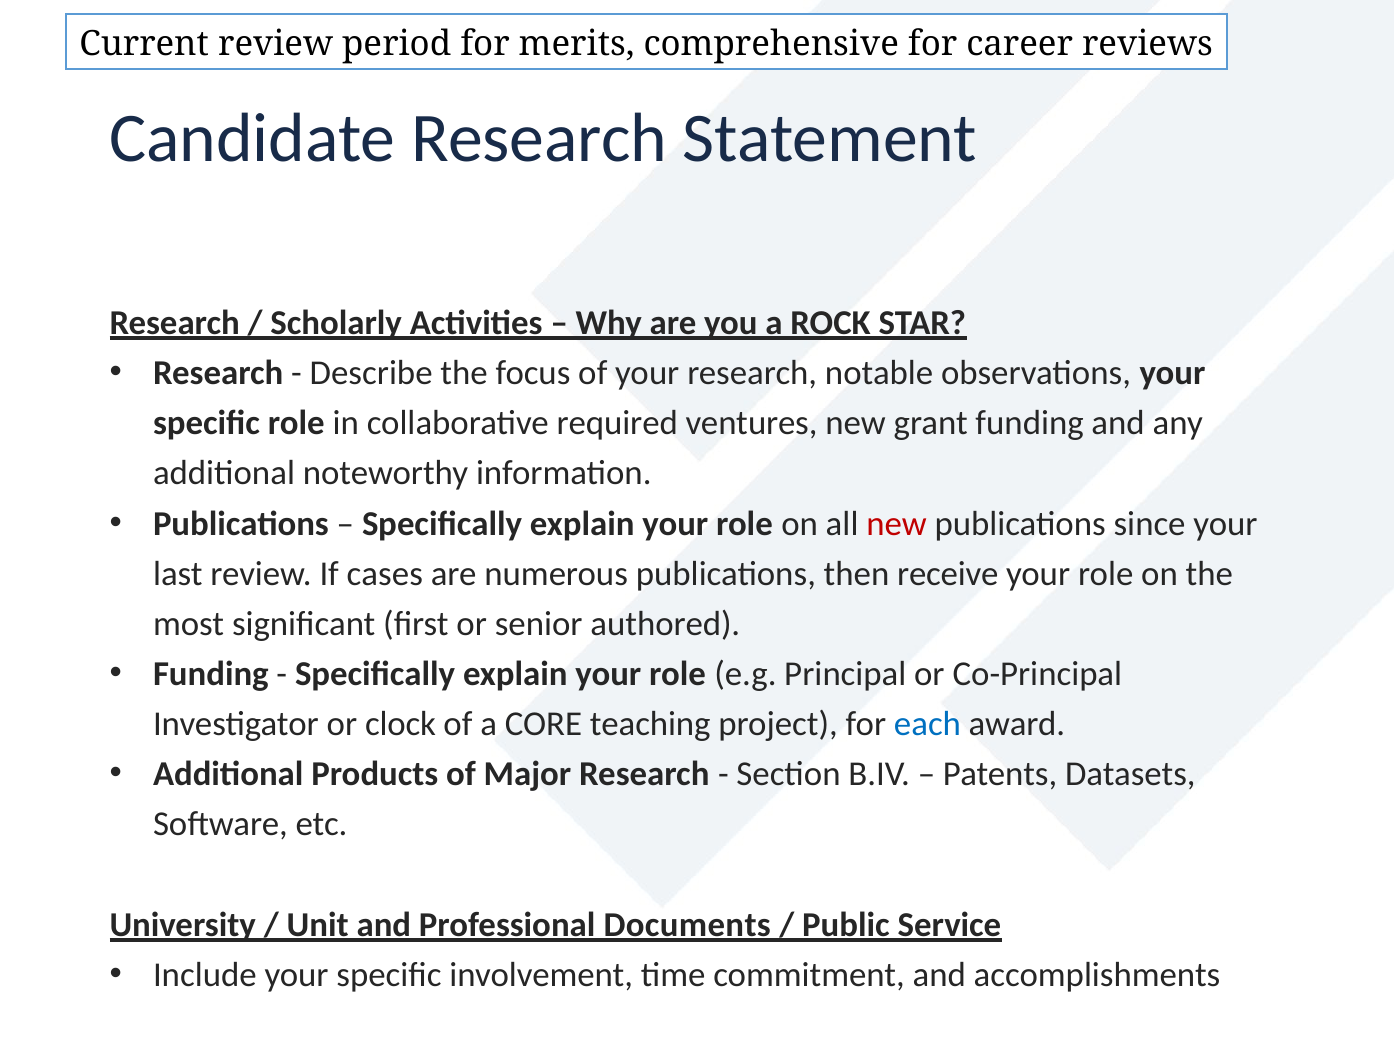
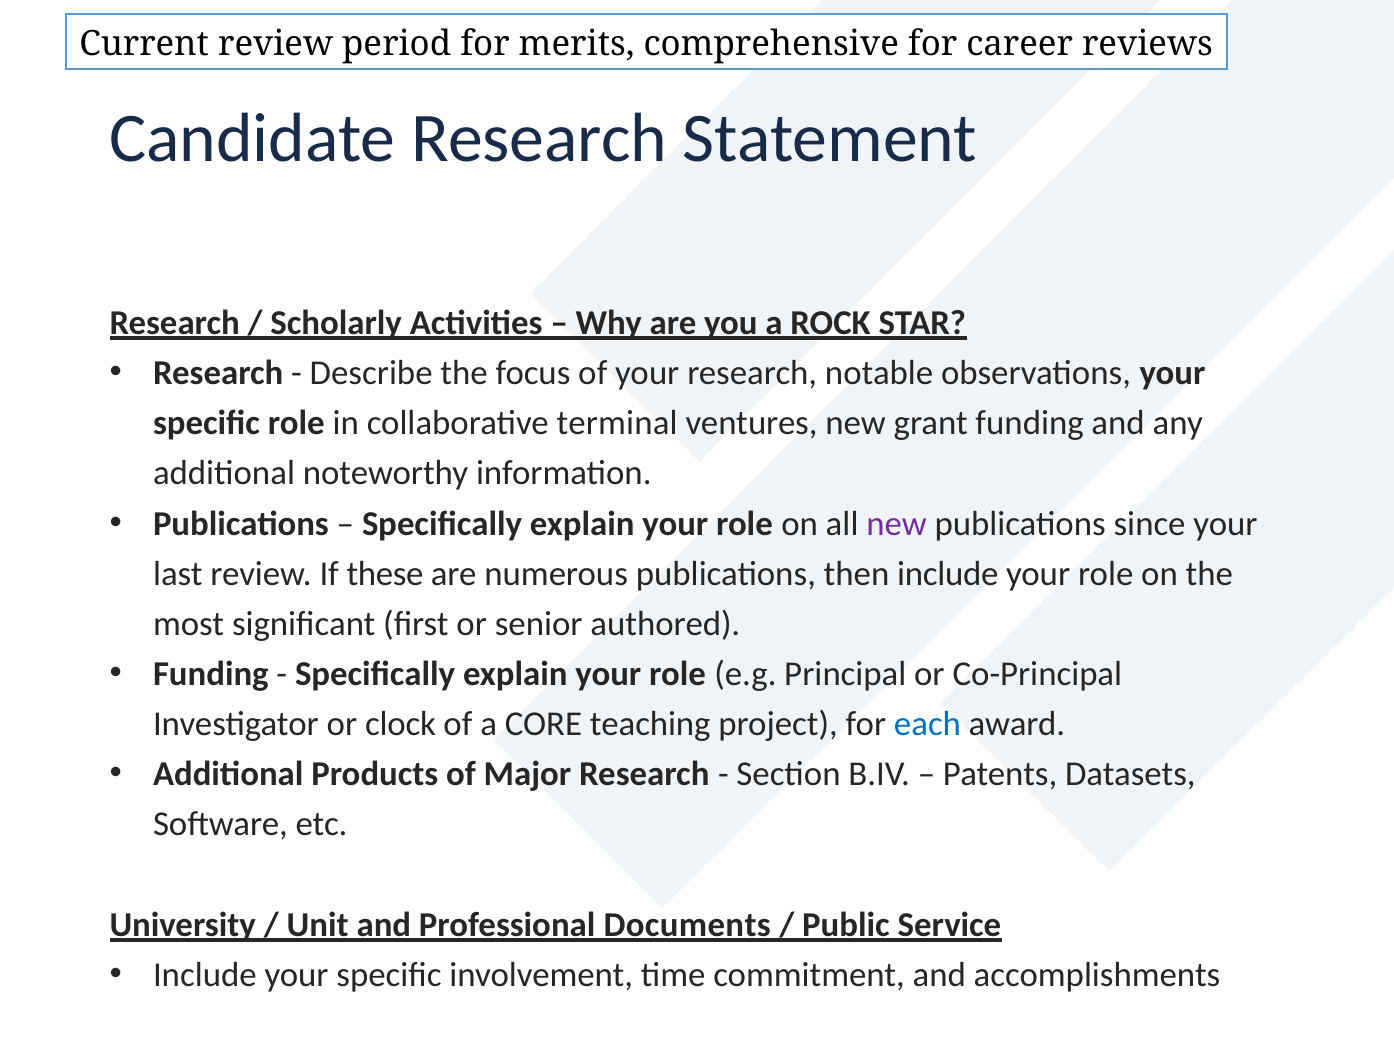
required: required -> terminal (617, 423)
new colour: red -> purple (897, 524)
cases: cases -> these (385, 574)
then receive: receive -> include (948, 574)
